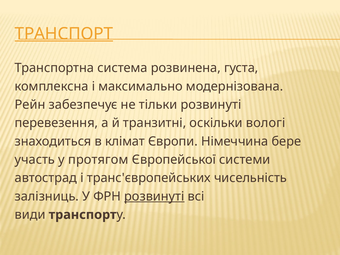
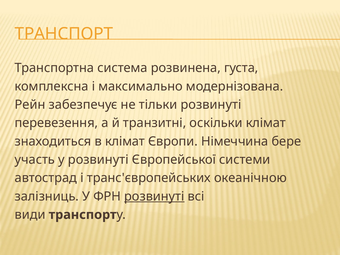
ТРАНСПОРТ underline: present -> none (64, 34)
оскільки вологі: вологі -> клімат (266, 123)
у протягом: протягом -> розвинуті (98, 160)
чисельність: чисельність -> океанічною (250, 178)
